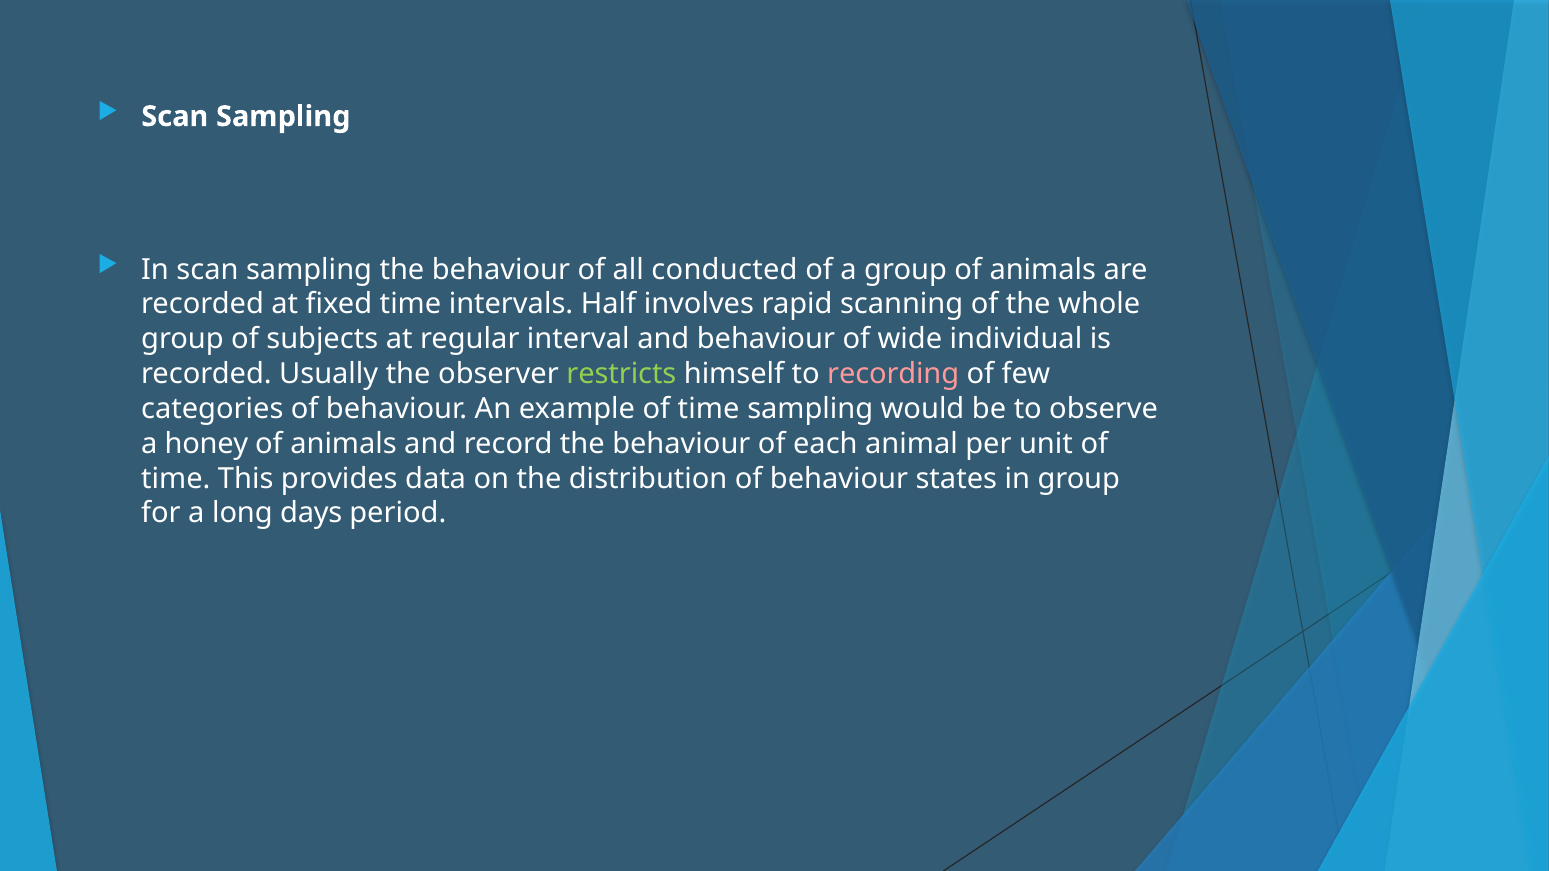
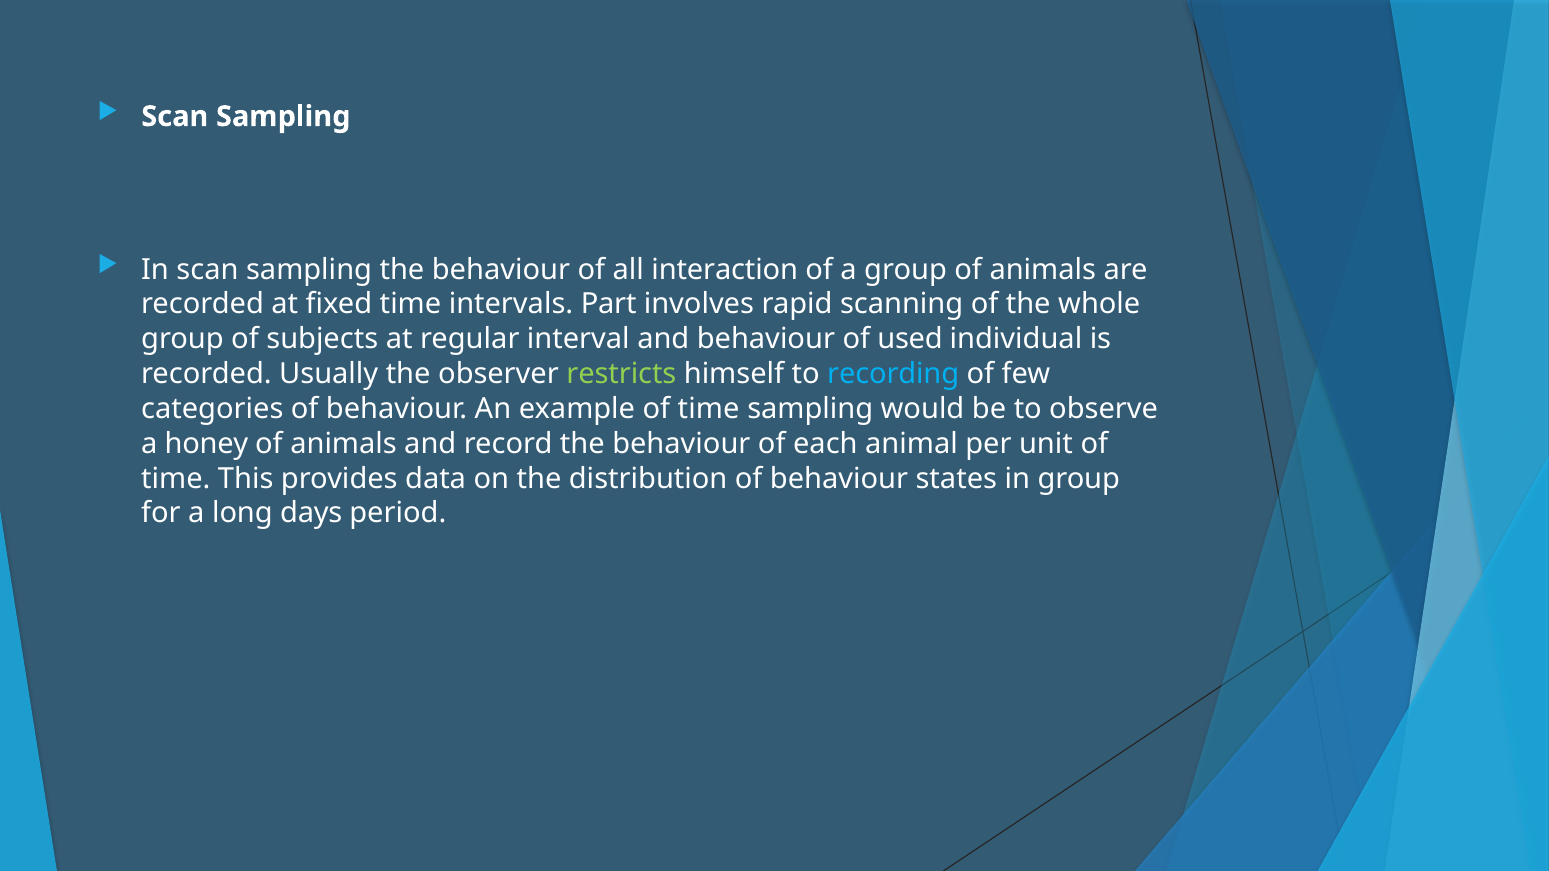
conducted: conducted -> interaction (725, 270)
Half: Half -> Part (609, 304)
wide: wide -> used (910, 339)
recording colour: pink -> light blue (893, 374)
